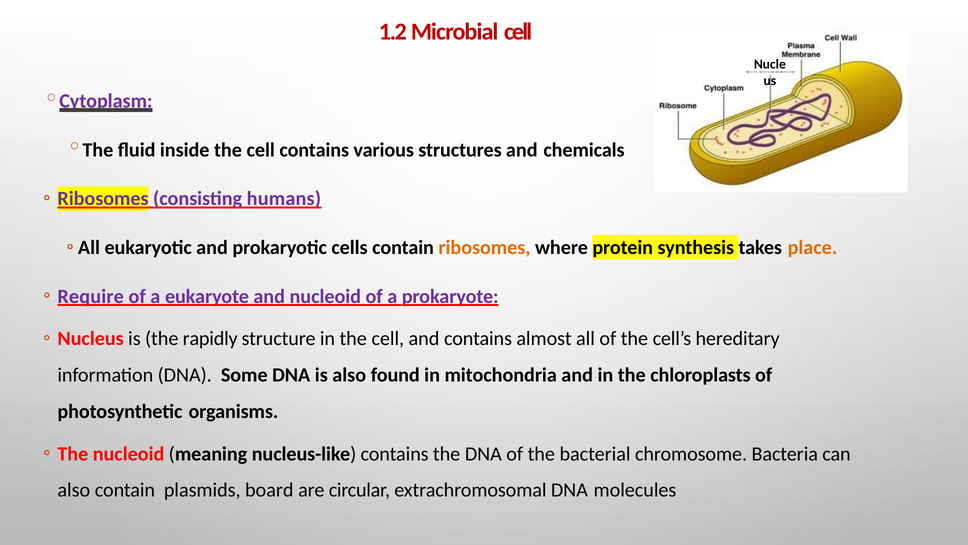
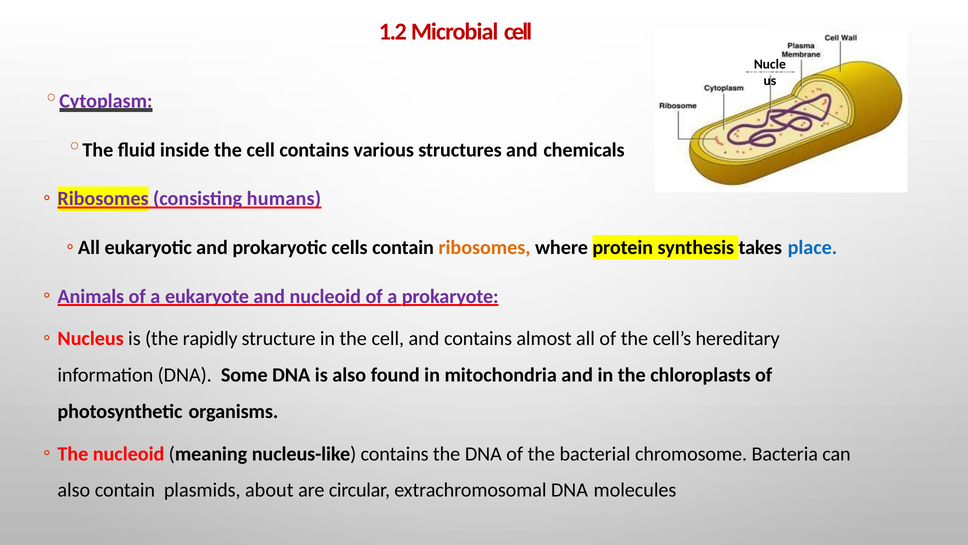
place colour: orange -> blue (812, 247)
Require: Require -> Animals (91, 296)
board: board -> about (269, 490)
